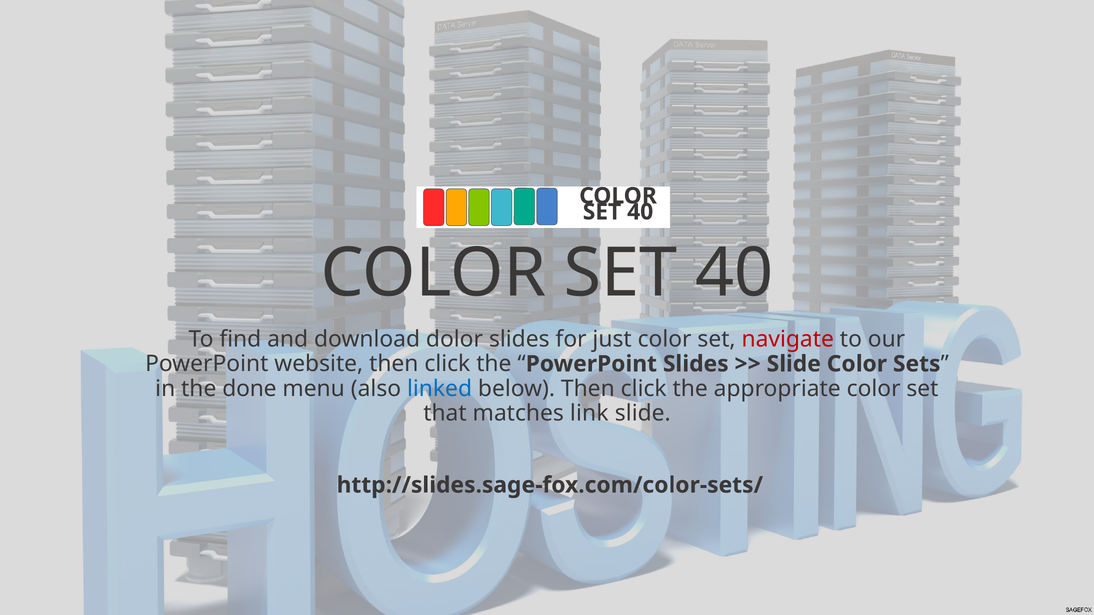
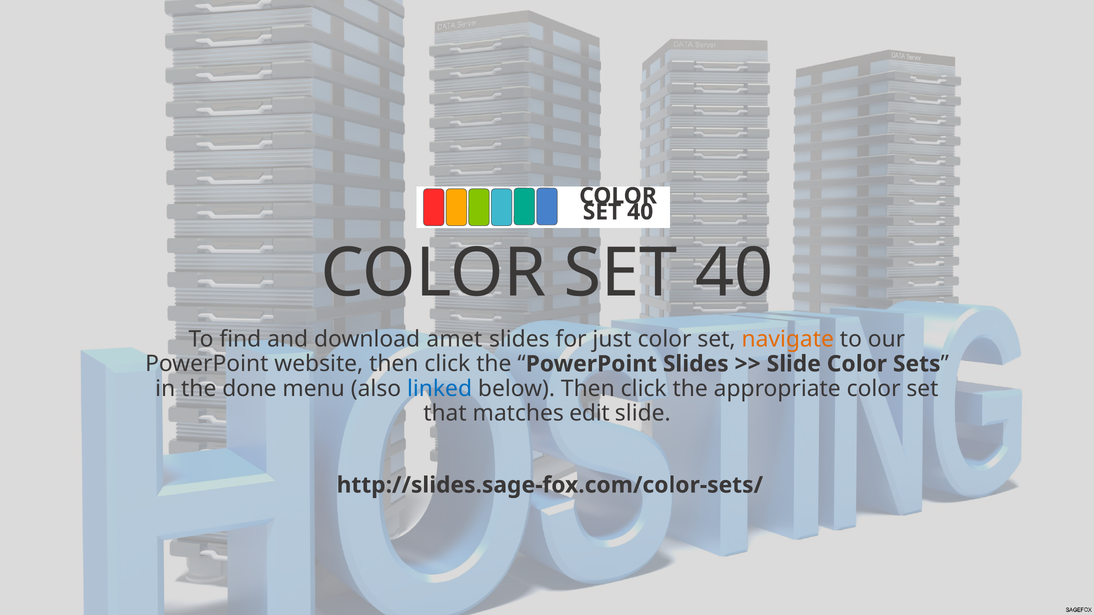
dolor: dolor -> amet (454, 340)
navigate colour: red -> orange (788, 340)
link: link -> edit (589, 413)
